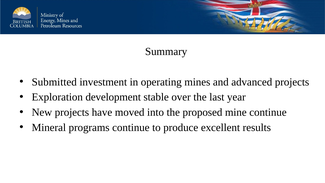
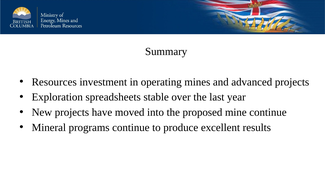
Submitted: Submitted -> Resources (54, 82)
development: development -> spreadsheets (113, 97)
